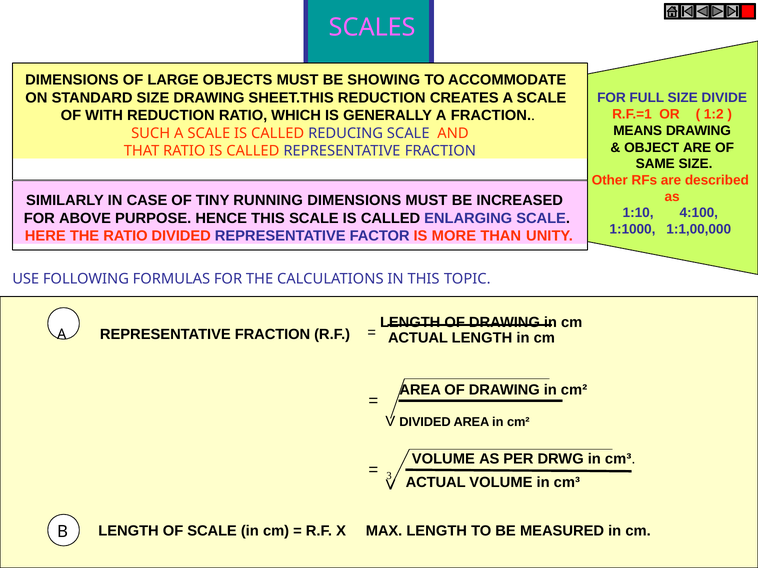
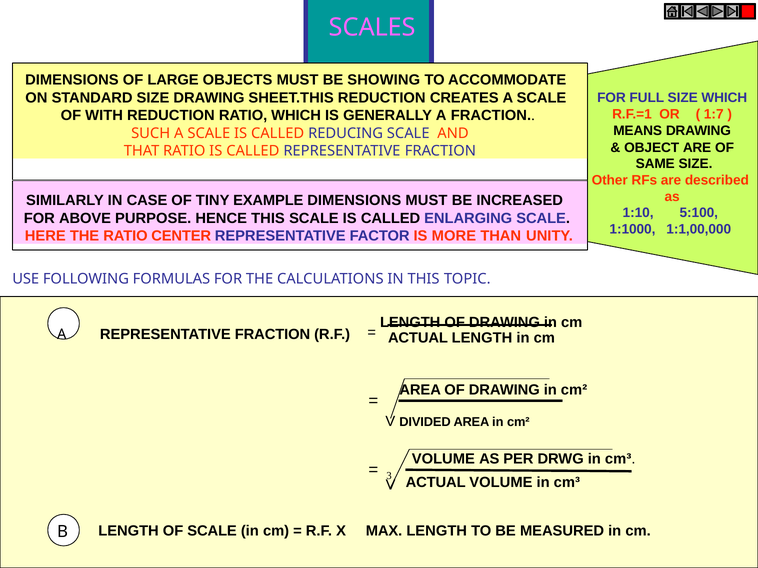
SIZE DIVIDE: DIVIDE -> WHICH (724, 98)
1:2: 1:2 -> 1:7 (714, 114)
RUNNING: RUNNING -> EXAMPLE (268, 201)
4:100: 4:100 -> 5:100 (699, 213)
RATIO DIVIDED: DIVIDED -> CENTER (181, 236)
